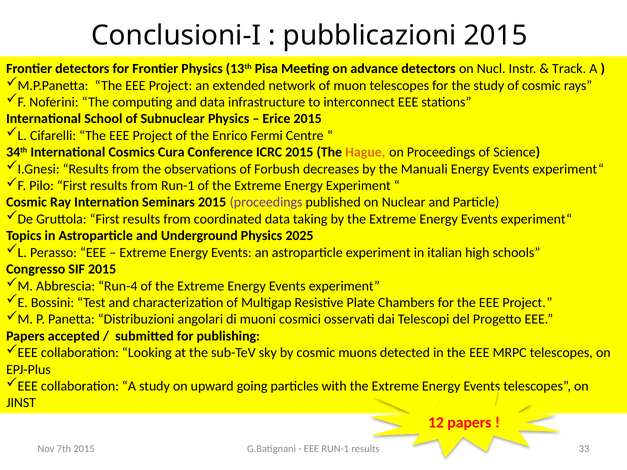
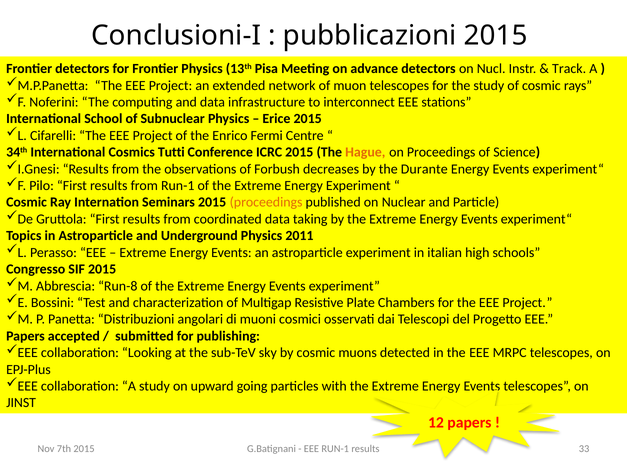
Cura: Cura -> Tutti (171, 152)
Manuali: Manuali -> Durante (424, 169)
proceedings colour: purple -> orange (266, 203)
2025: 2025 -> 2011 (299, 236)
Run-4: Run-4 -> Run-8 (118, 286)
